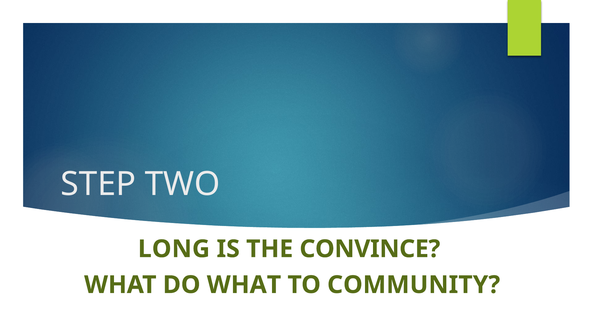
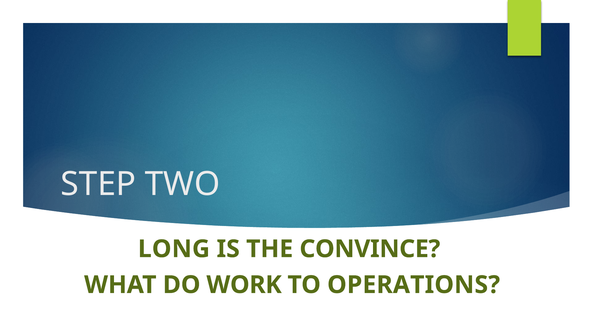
DO WHAT: WHAT -> WORK (244, 284)
COMMUNITY: COMMUNITY -> OPERATIONS (414, 284)
